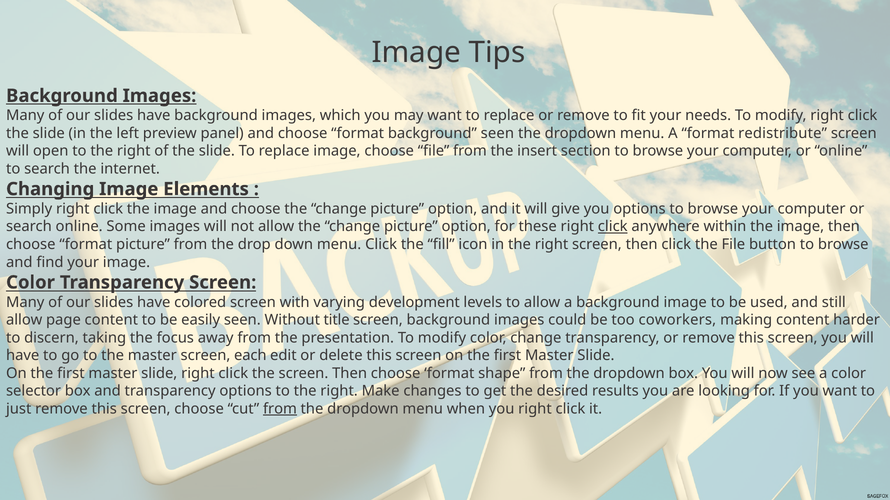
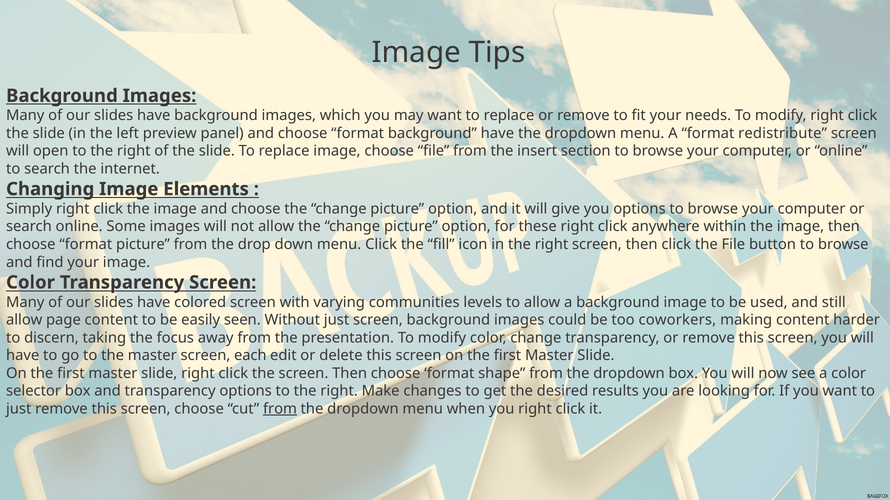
background seen: seen -> have (497, 133)
click underline: present -> none (613, 227)
development: development -> communities (414, 302)
Without title: title -> just (337, 320)
